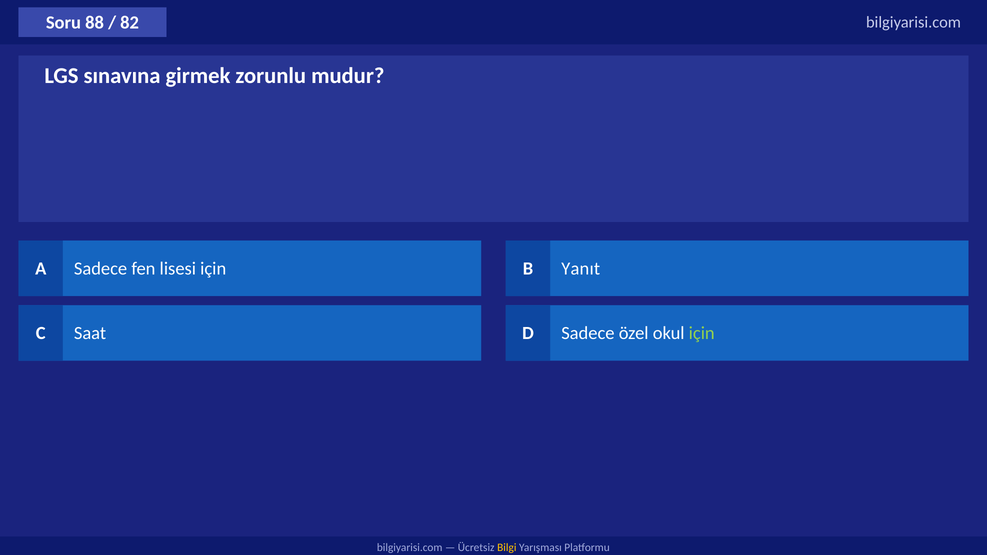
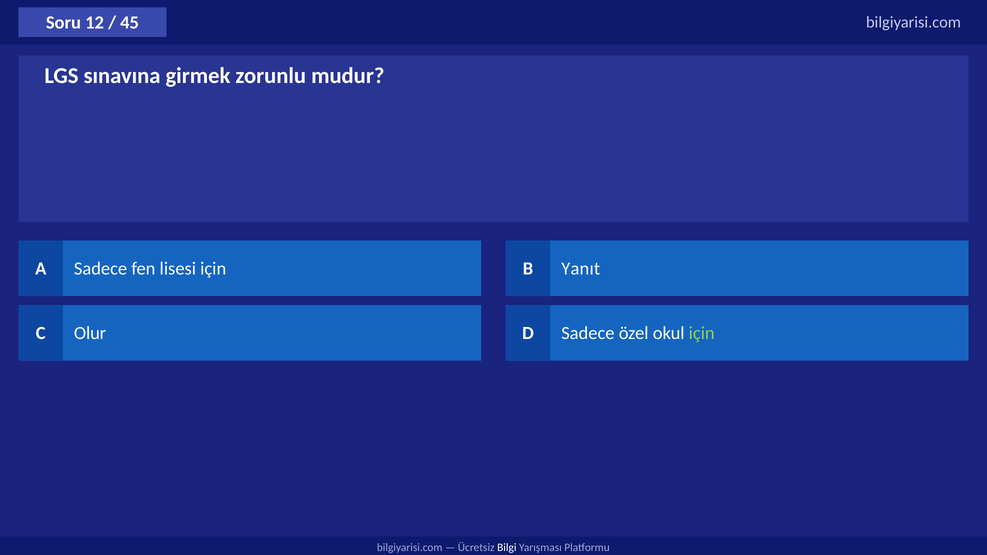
88: 88 -> 12 (95, 23)
82: 82 -> 45 (130, 23)
Saat: Saat -> Olur (90, 333)
Bilgi colour: yellow -> white (507, 547)
